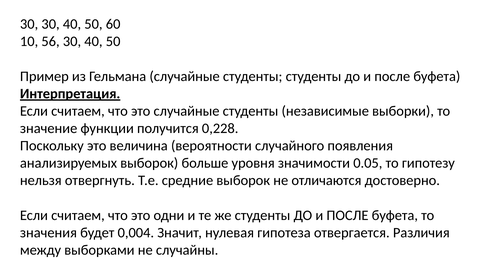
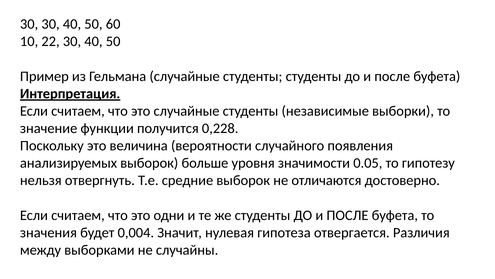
56: 56 -> 22 (51, 41)
